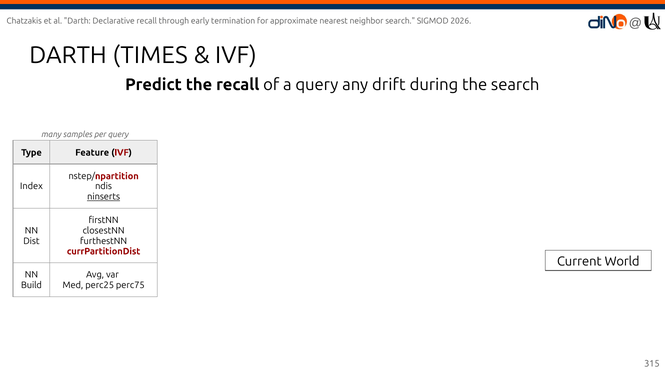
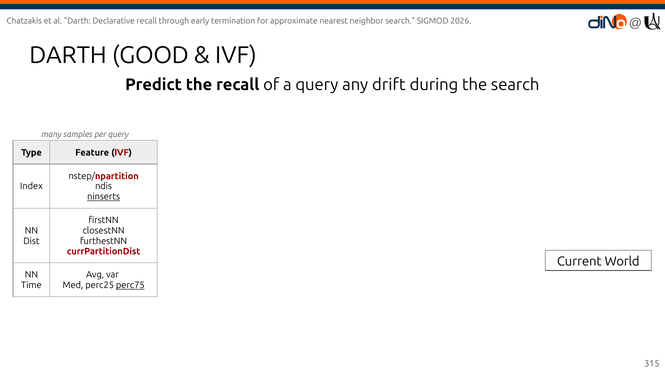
TIMES: TIMES -> GOOD (150, 55)
Build: Build -> Time (31, 285)
perc75 underline: none -> present (130, 285)
